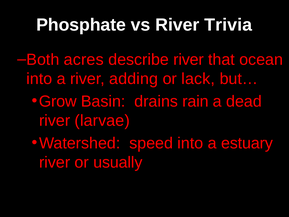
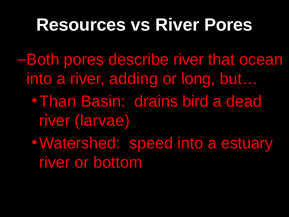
Phosphate: Phosphate -> Resources (81, 25)
River Trivia: Trivia -> Pores (228, 25)
Both acres: acres -> pores (84, 60)
lack: lack -> long (198, 79)
Grow: Grow -> Than (58, 101)
rain: rain -> bird (195, 101)
usually: usually -> bottom (118, 162)
